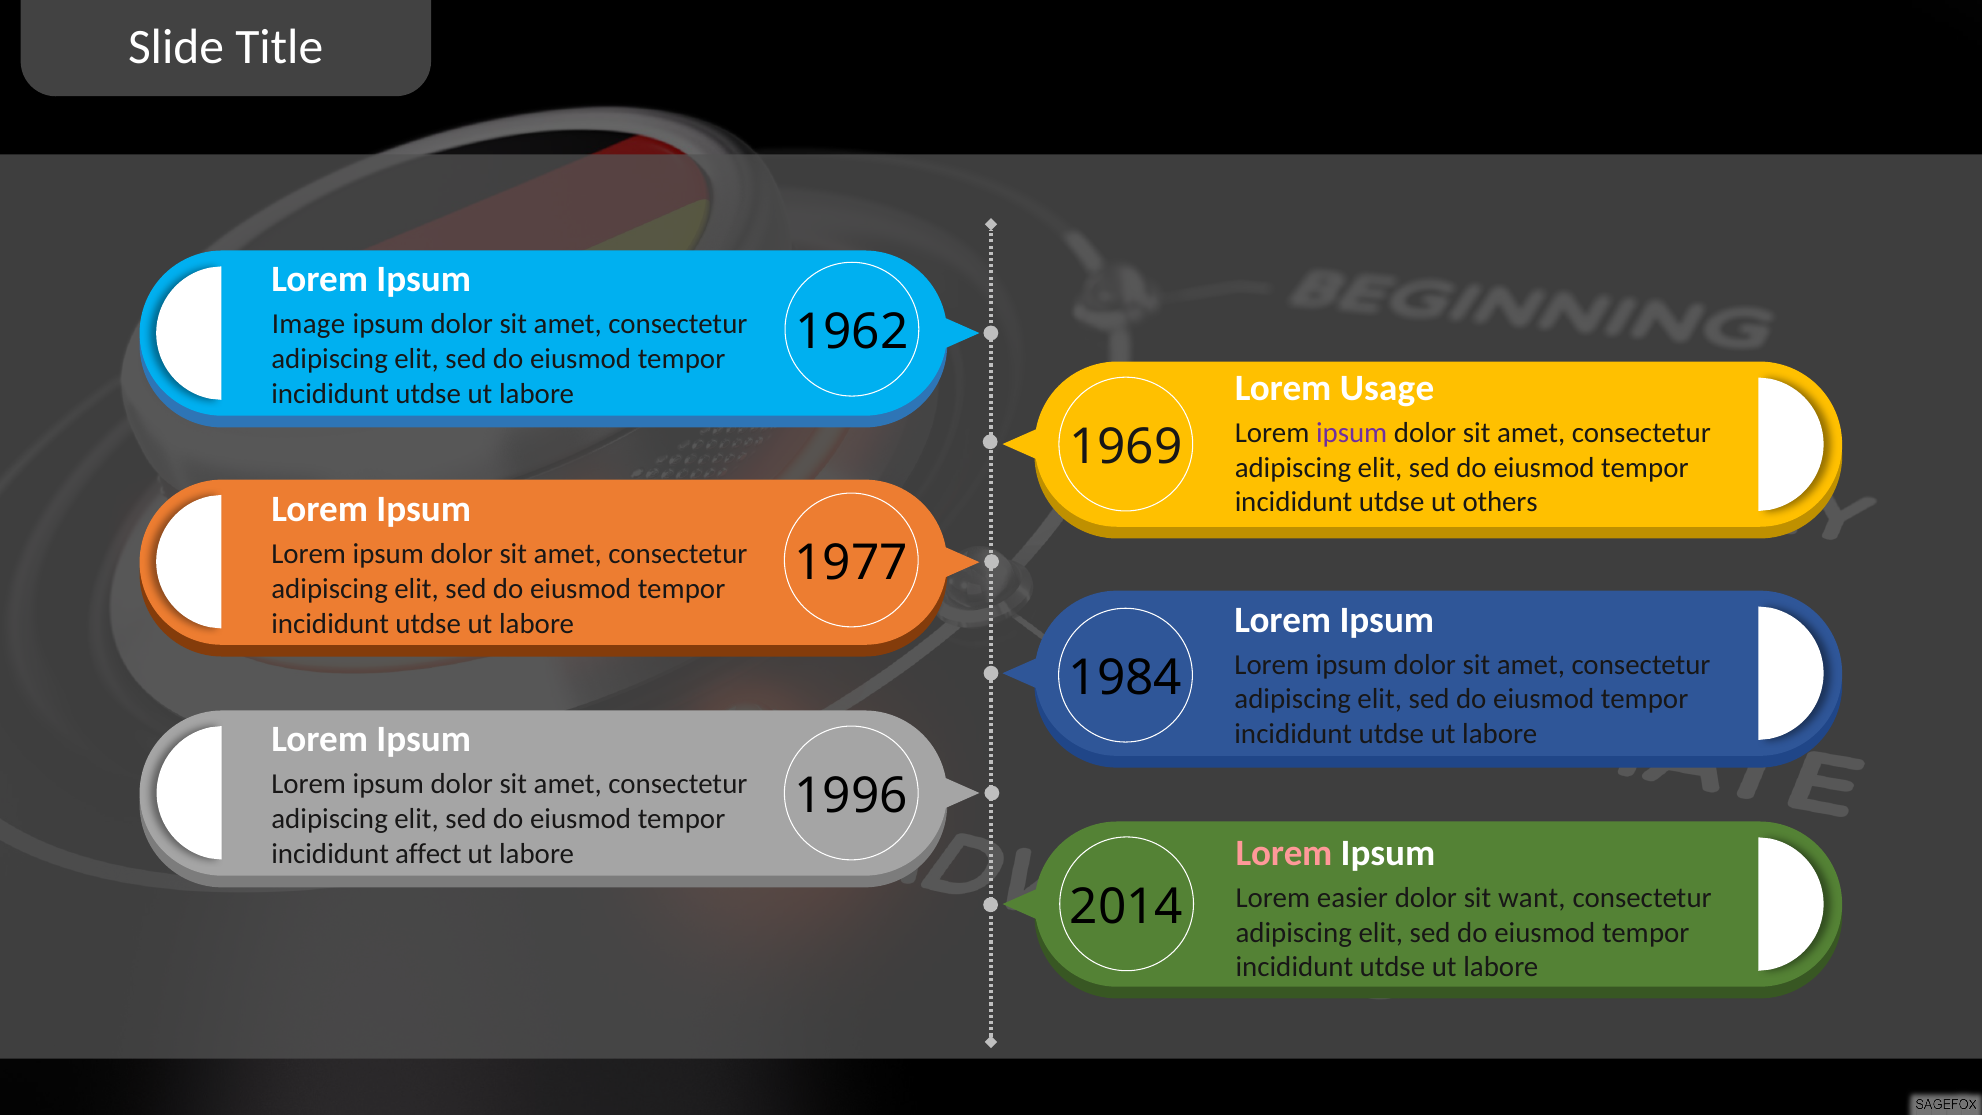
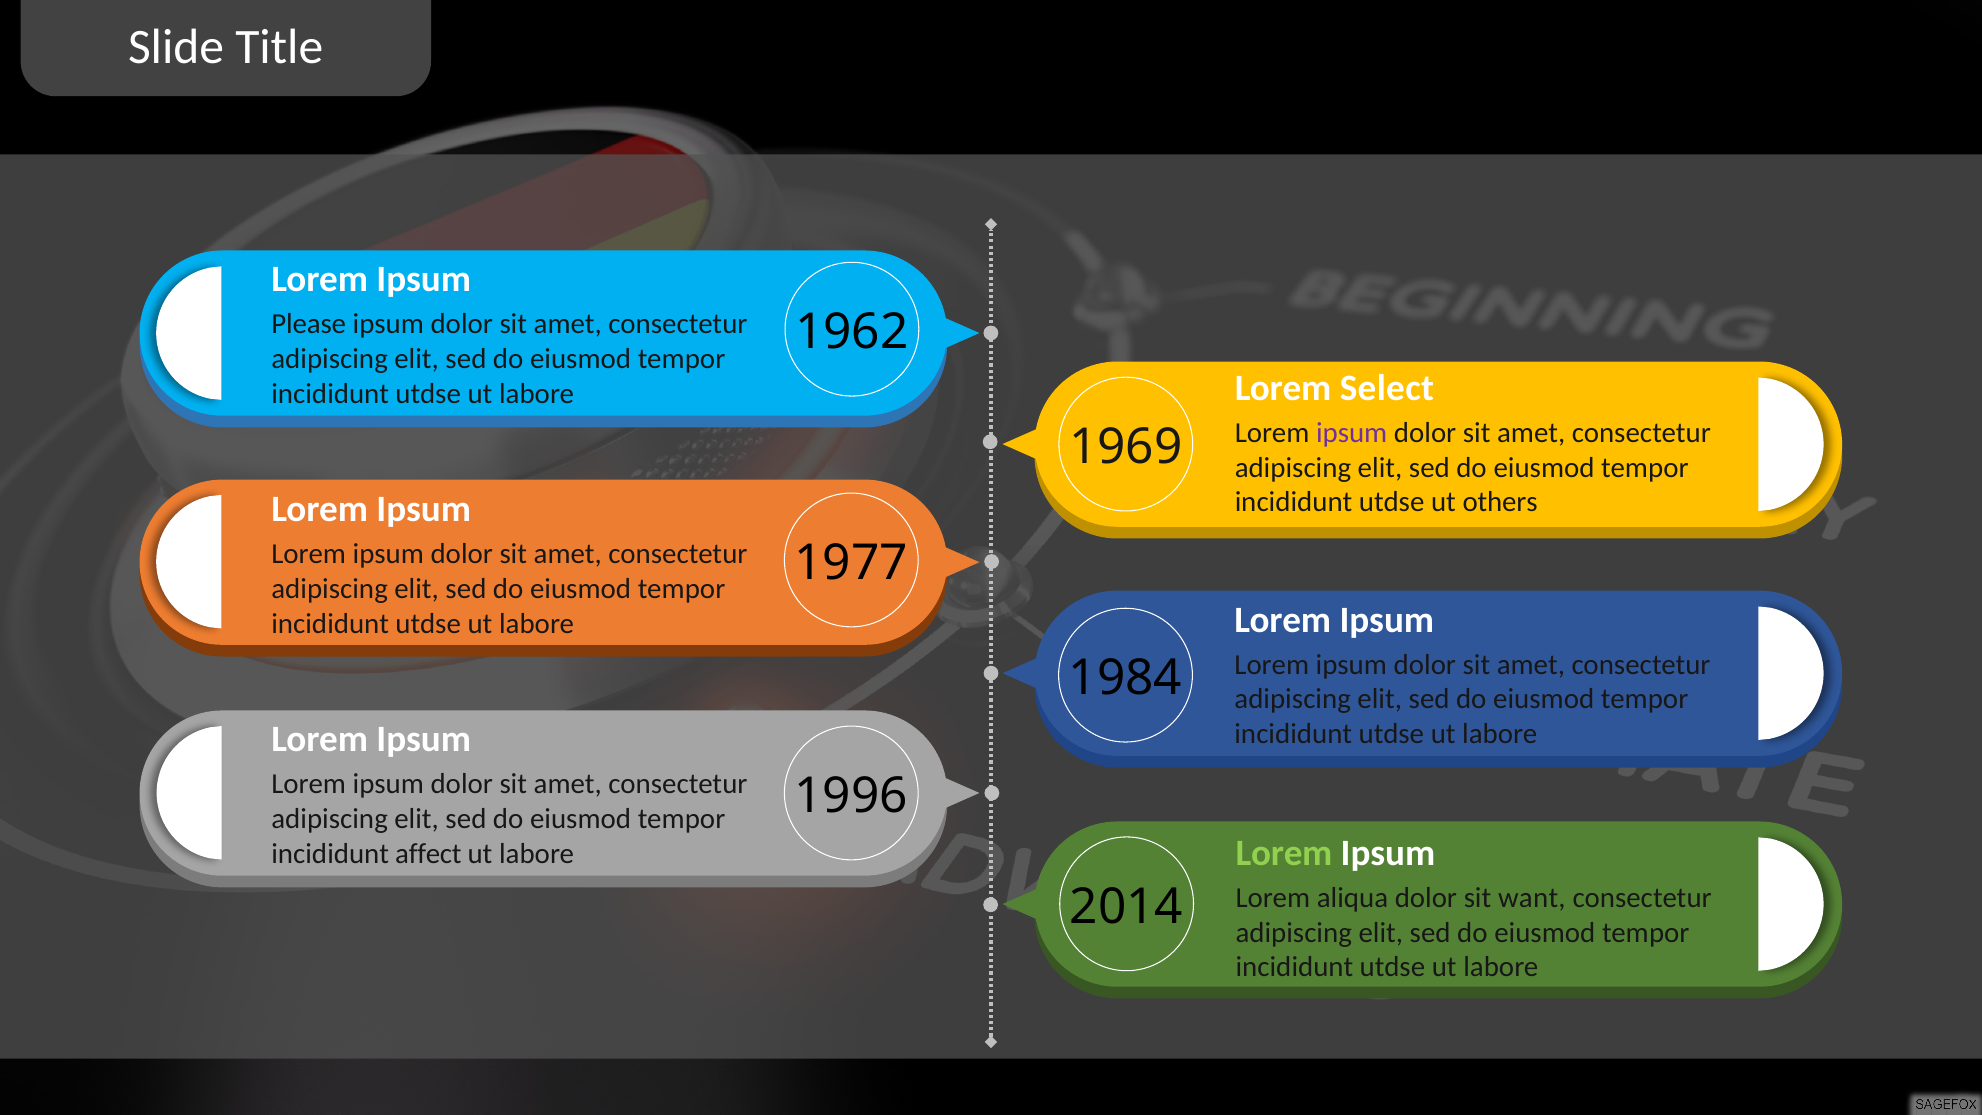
Image: Image -> Please (309, 324)
Usage: Usage -> Select (1387, 388)
Lorem colour: pink -> light green (1284, 853)
easier: easier -> aliqua (1352, 898)
